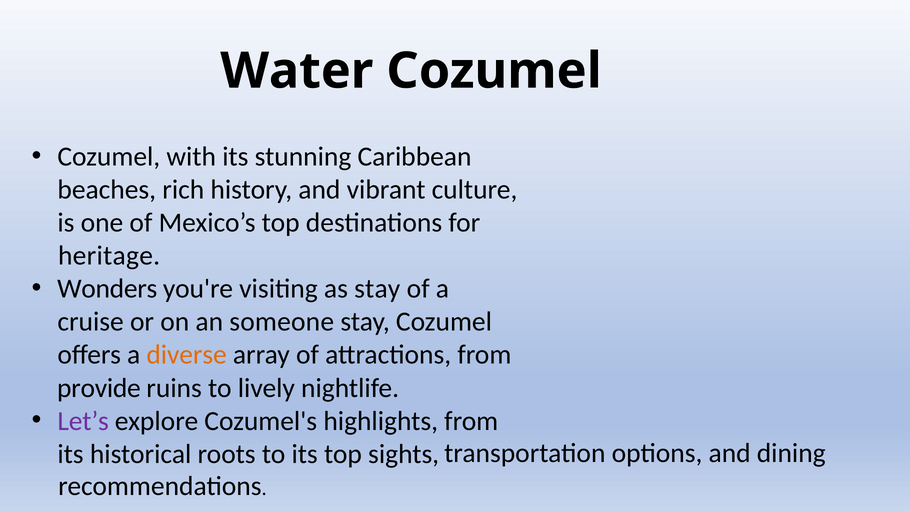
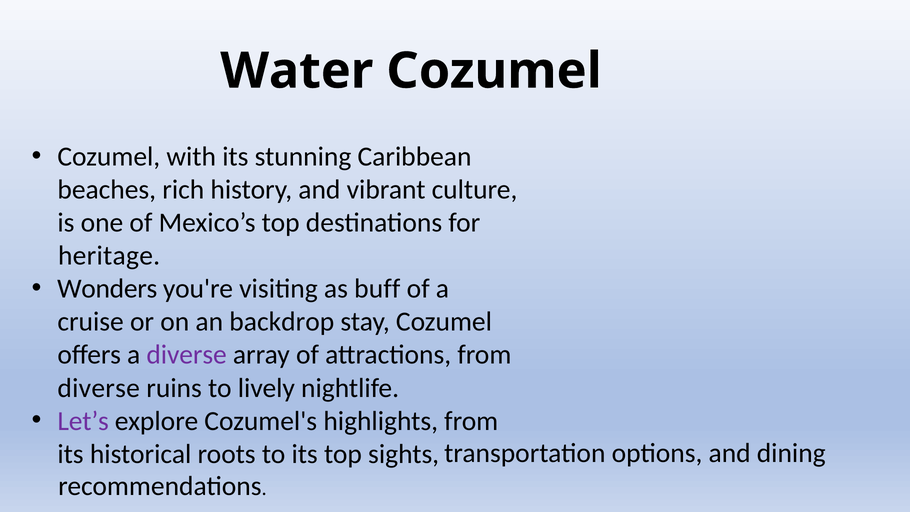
as stay: stay -> buff (377, 289)
someone: someone -> backdrop (282, 322)
diverse colour: orange -> purple (187, 355)
provide: provide -> diverse (99, 388)
